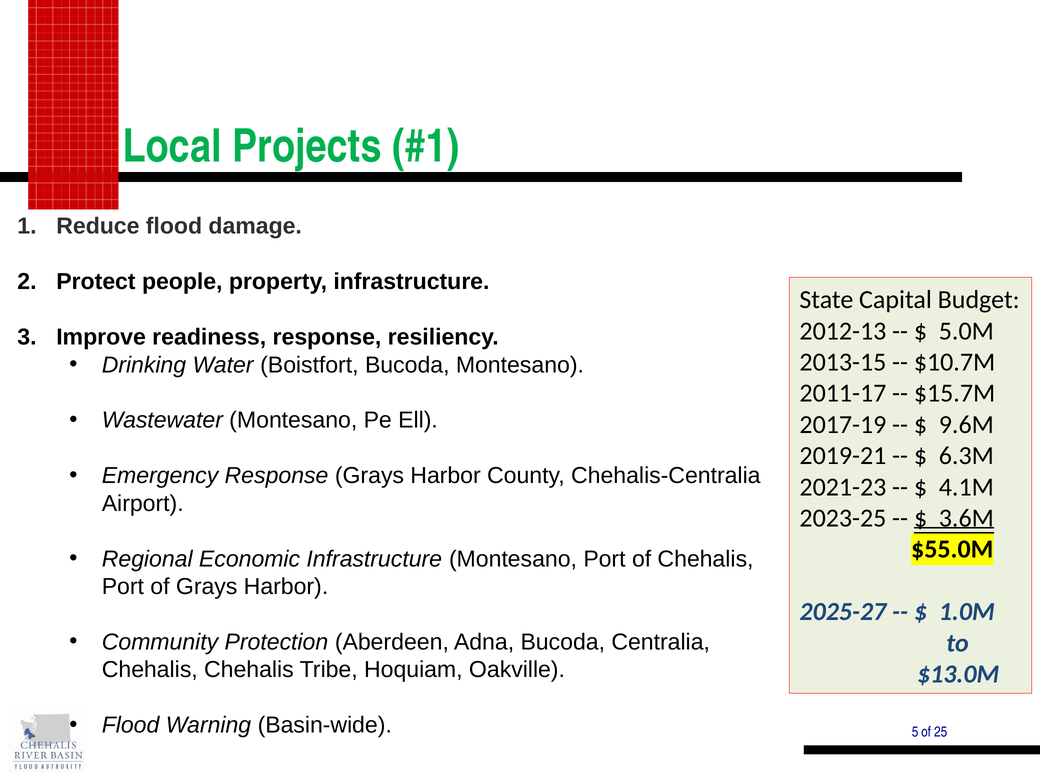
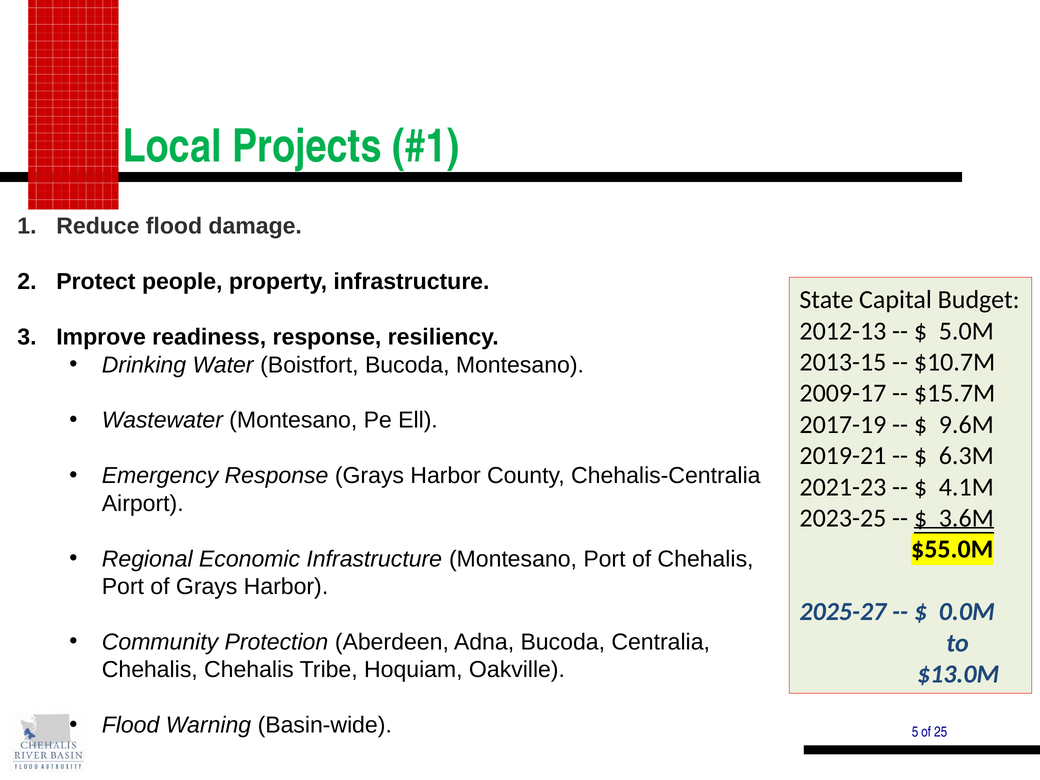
2011-17: 2011-17 -> 2009-17 (843, 393)
1.0M: 1.0M -> 0.0M (967, 612)
